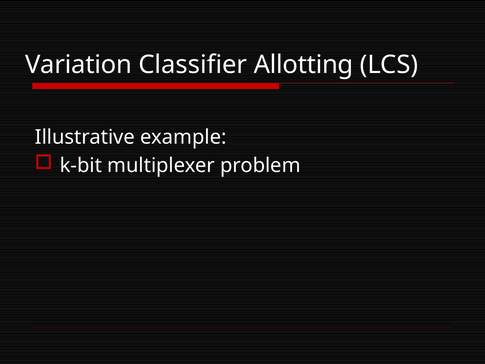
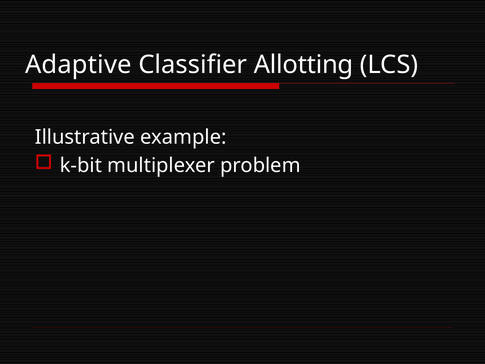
Variation: Variation -> Adaptive (78, 65)
